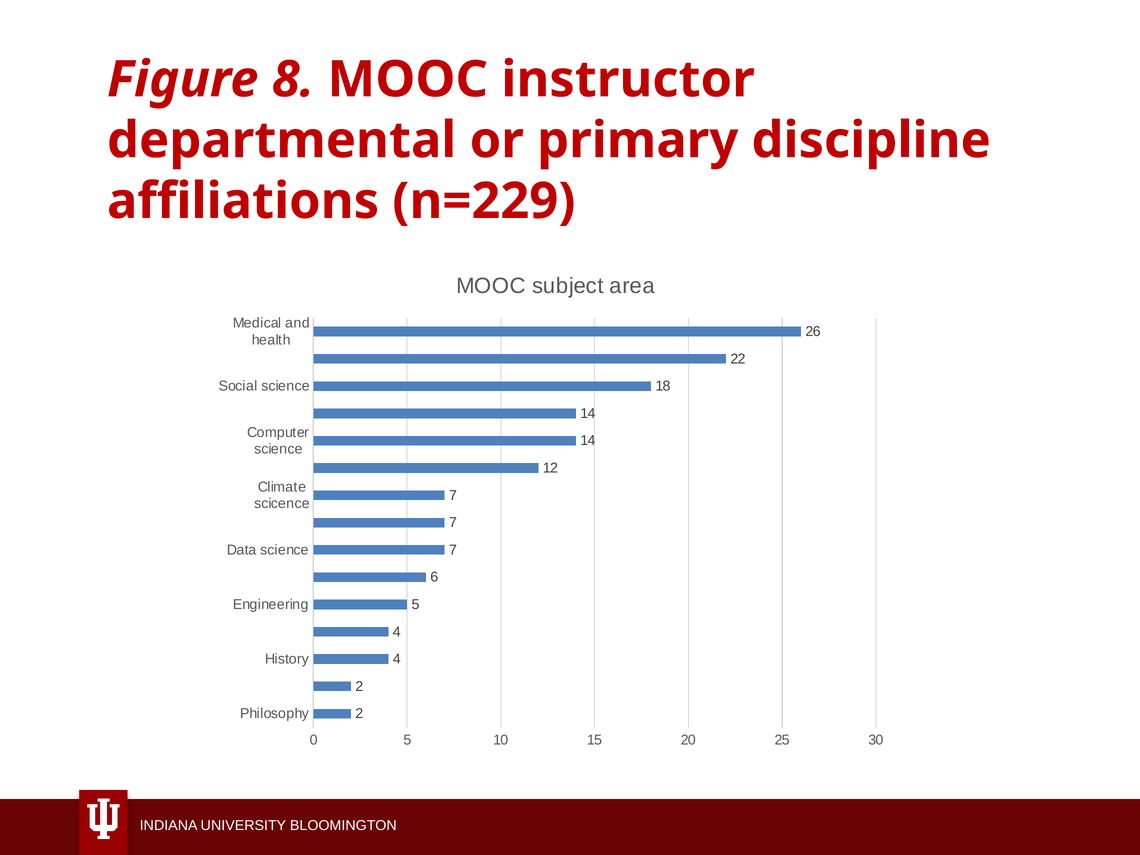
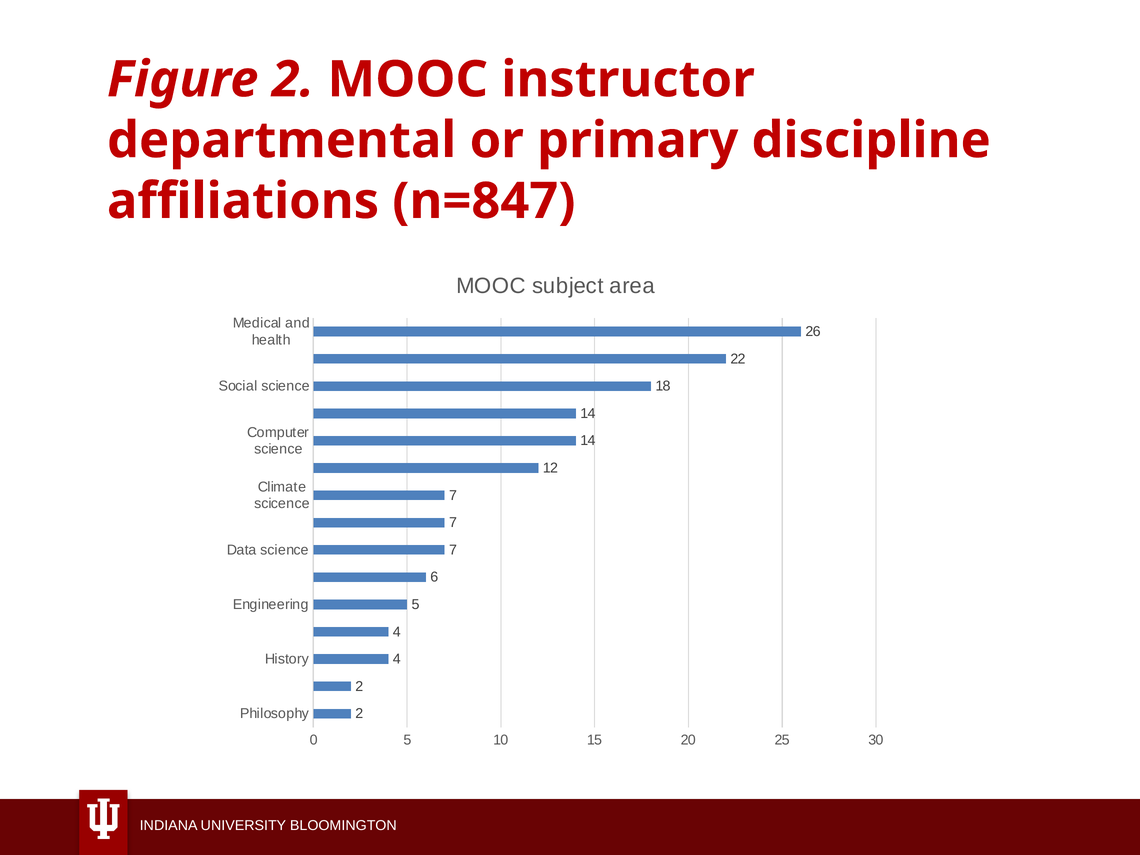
Figure 8: 8 -> 2 (293, 80)
n=229: n=229 -> n=847 (484, 201)
